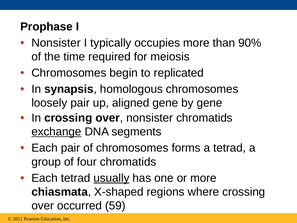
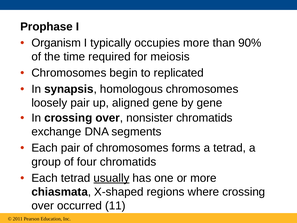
Nonsister: Nonsister -> Organism (56, 43)
exchange underline: present -> none (56, 132)
59: 59 -> 11 (115, 206)
